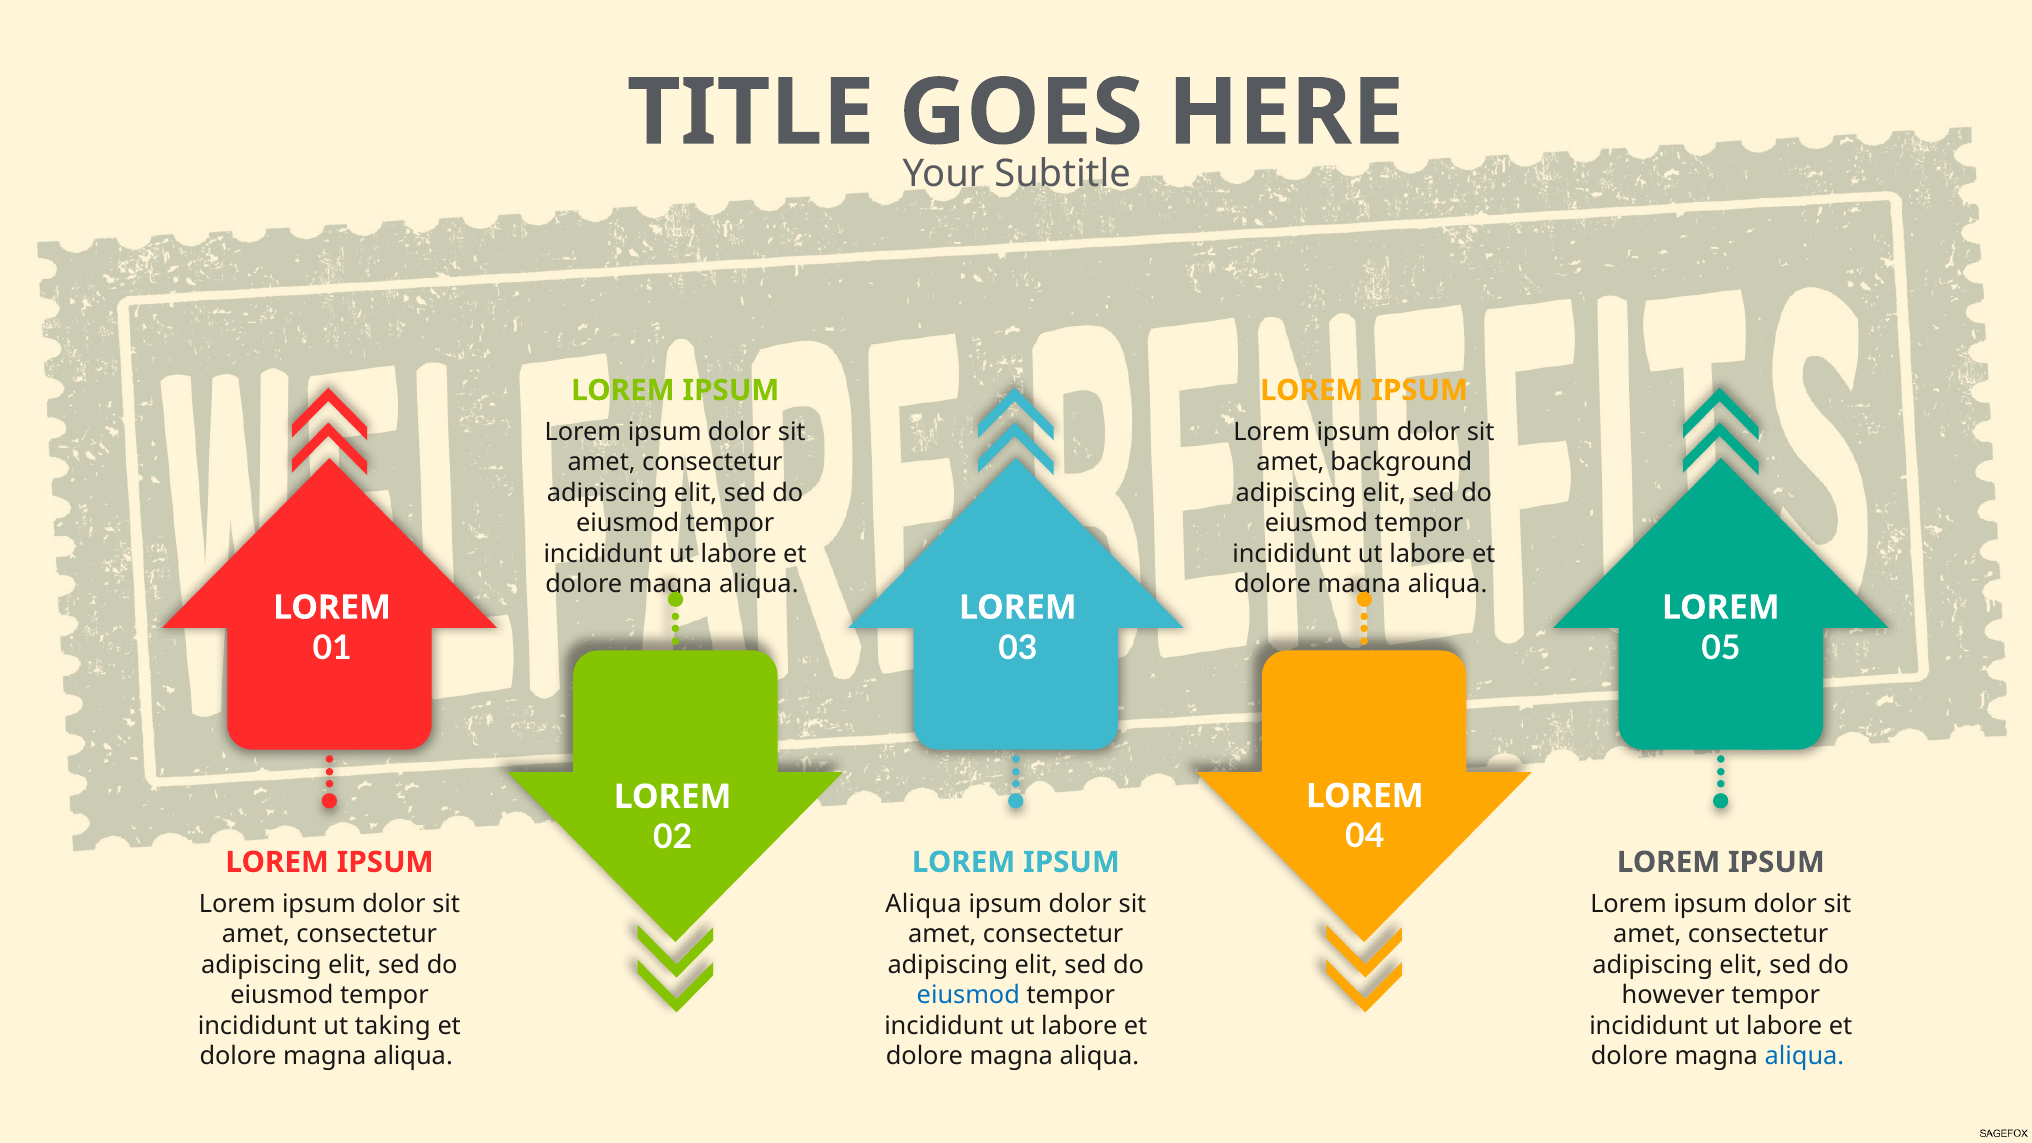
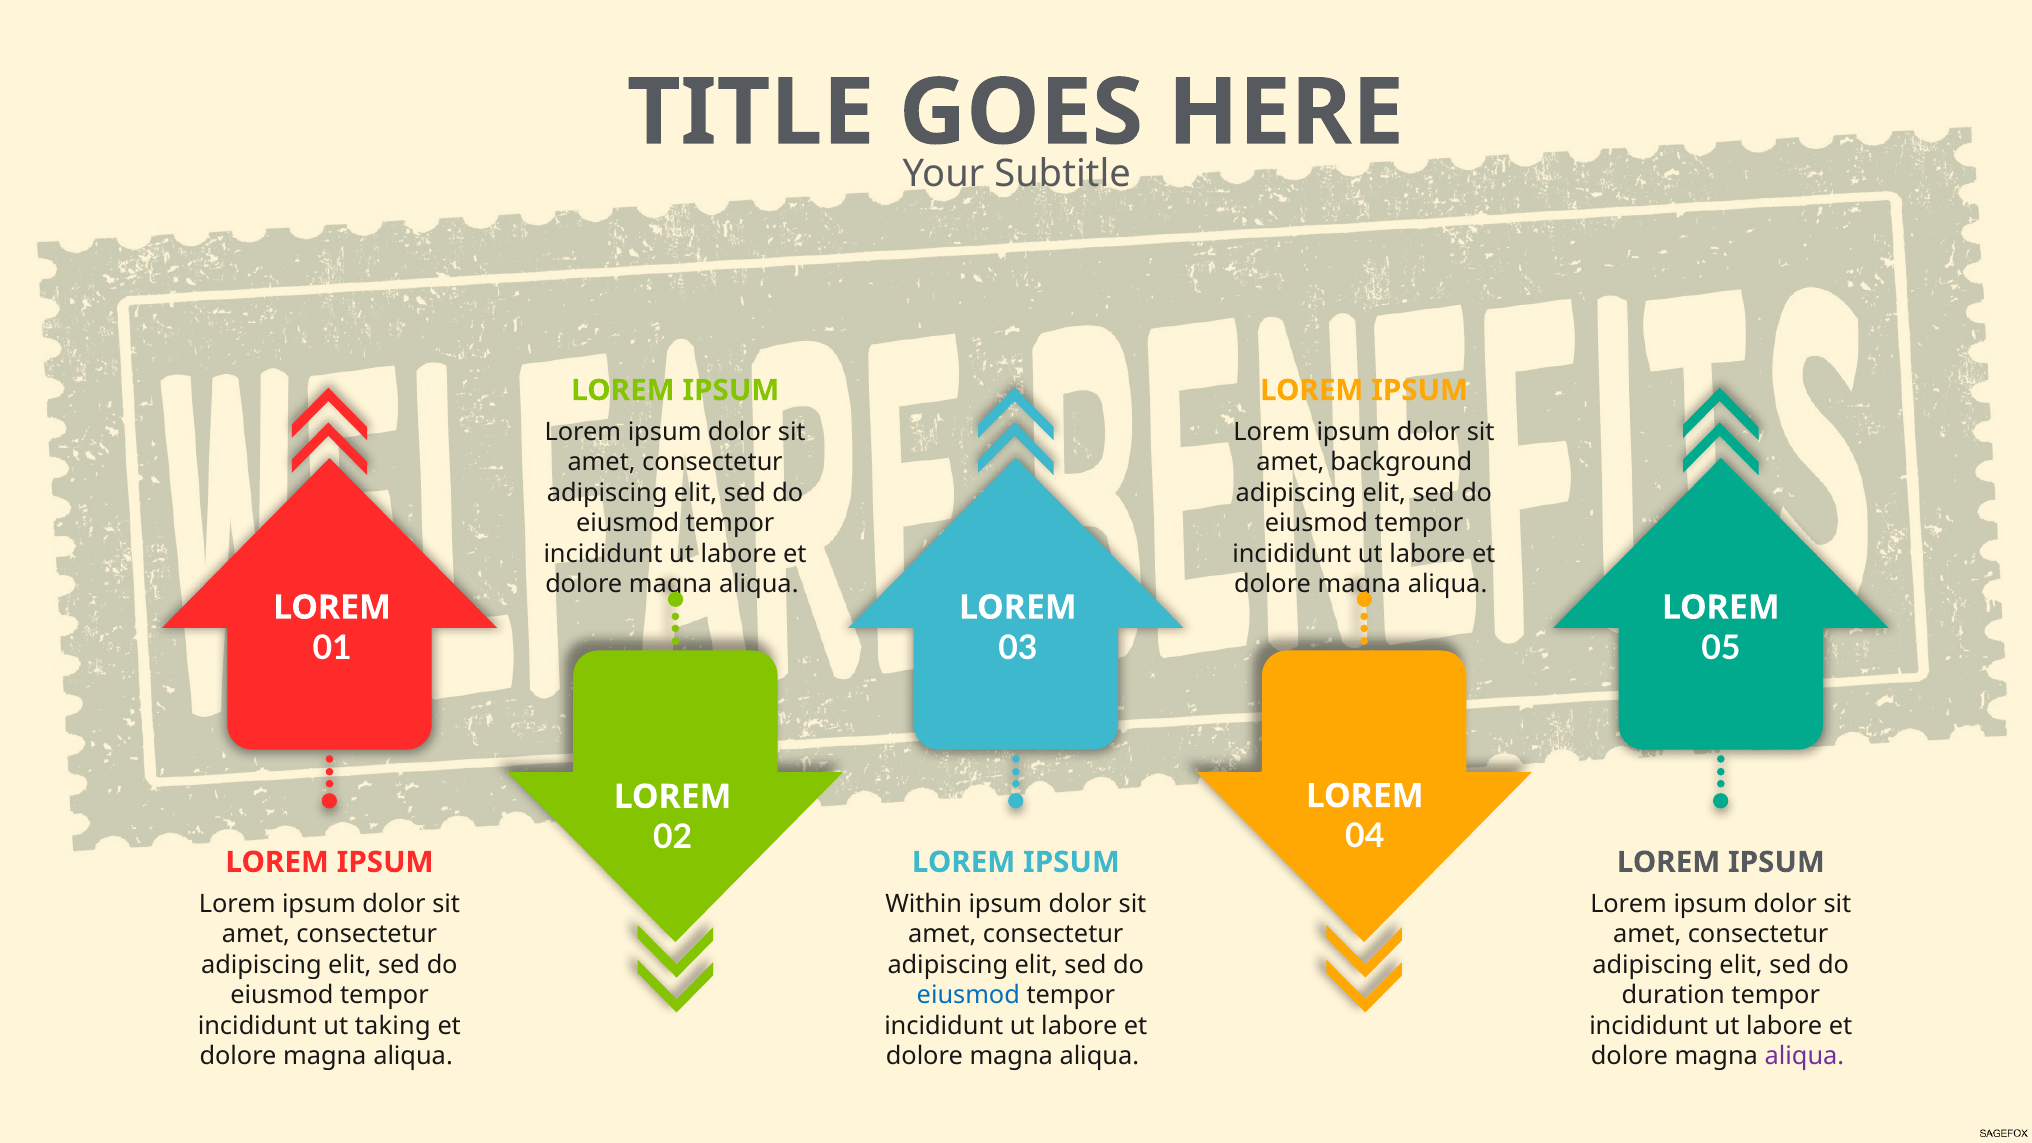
Aliqua: Aliqua -> Within (924, 904)
however: however -> duration (1673, 995)
aliqua colour: blue -> purple (1804, 1056)
